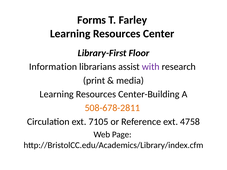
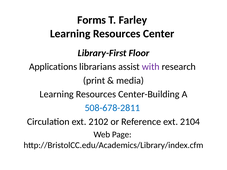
Information: Information -> Applications (53, 67)
508-678-2811 colour: orange -> blue (112, 108)
7105: 7105 -> 2102 (98, 122)
4758: 4758 -> 2104 (190, 122)
